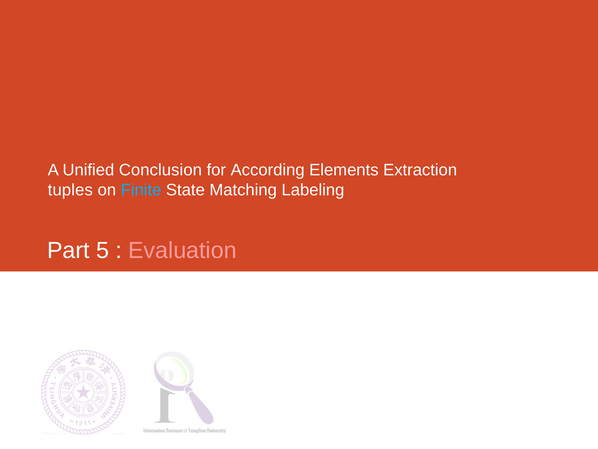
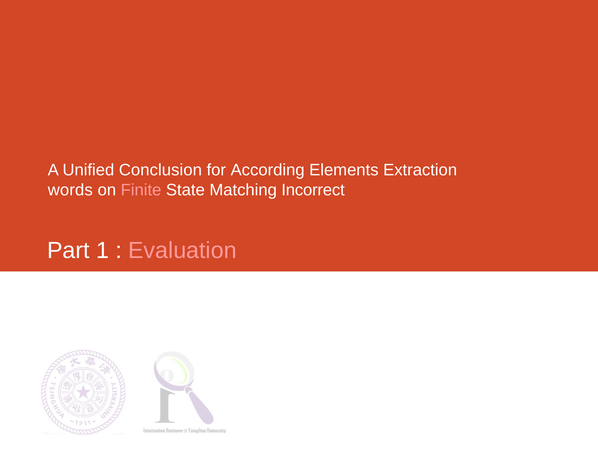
tuples: tuples -> words (70, 190)
Finite colour: light blue -> pink (141, 190)
Labeling: Labeling -> Incorrect (313, 190)
5: 5 -> 1 (103, 250)
